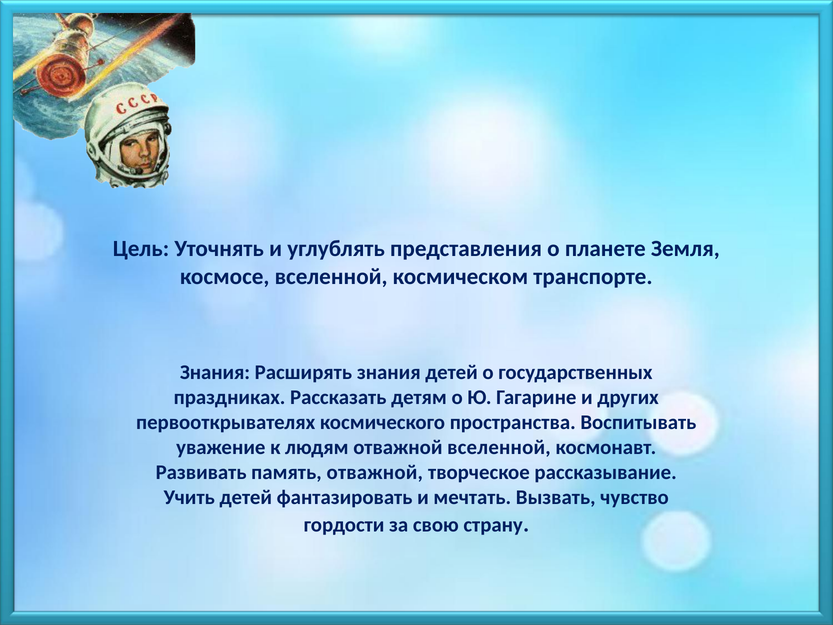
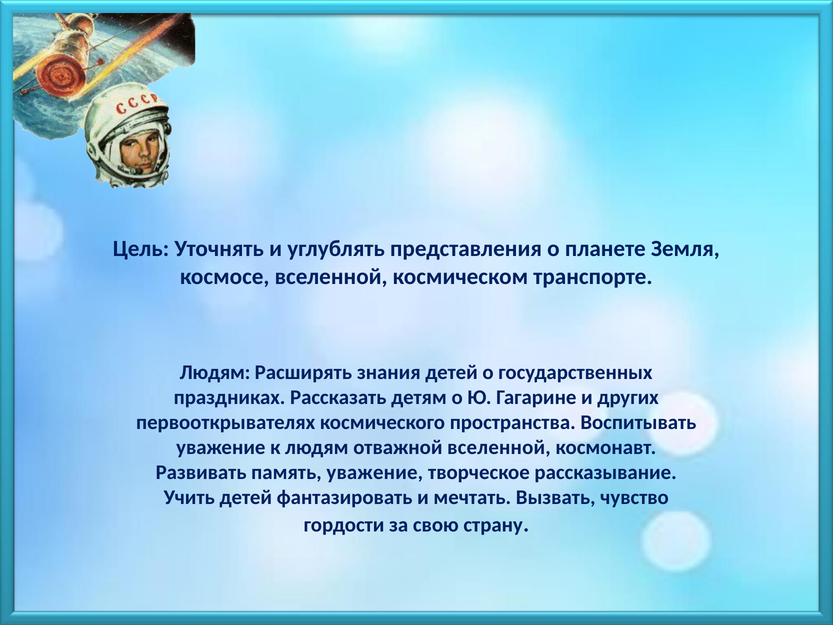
Знания: Знания -> Людям (215, 372)
память отважной: отважной -> уважение (375, 472)
